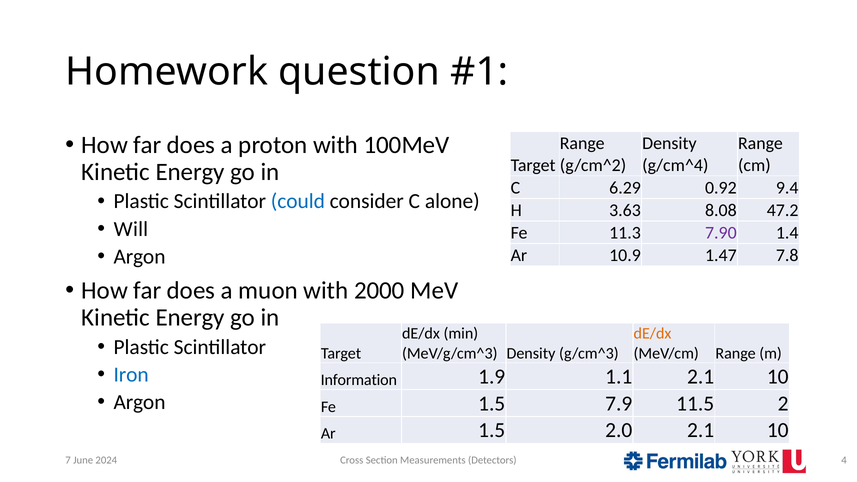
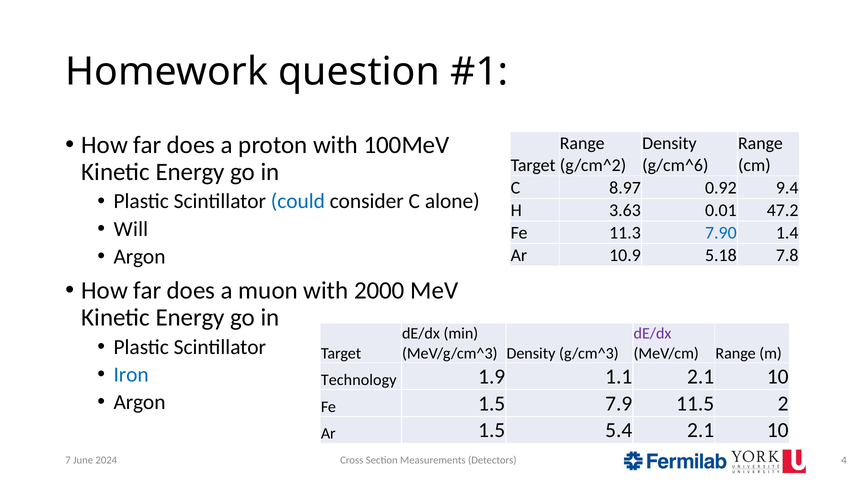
g/cm^4: g/cm^4 -> g/cm^6 (675, 165)
6.29: 6.29 -> 8.97 (625, 188)
8.08: 8.08 -> 0.01 (721, 210)
7.90 colour: purple -> blue (721, 233)
1.47: 1.47 -> 5.18 (721, 255)
dE/dx colour: orange -> purple (653, 334)
Information: Information -> Technology (359, 380)
2.0: 2.0 -> 5.4 (619, 430)
